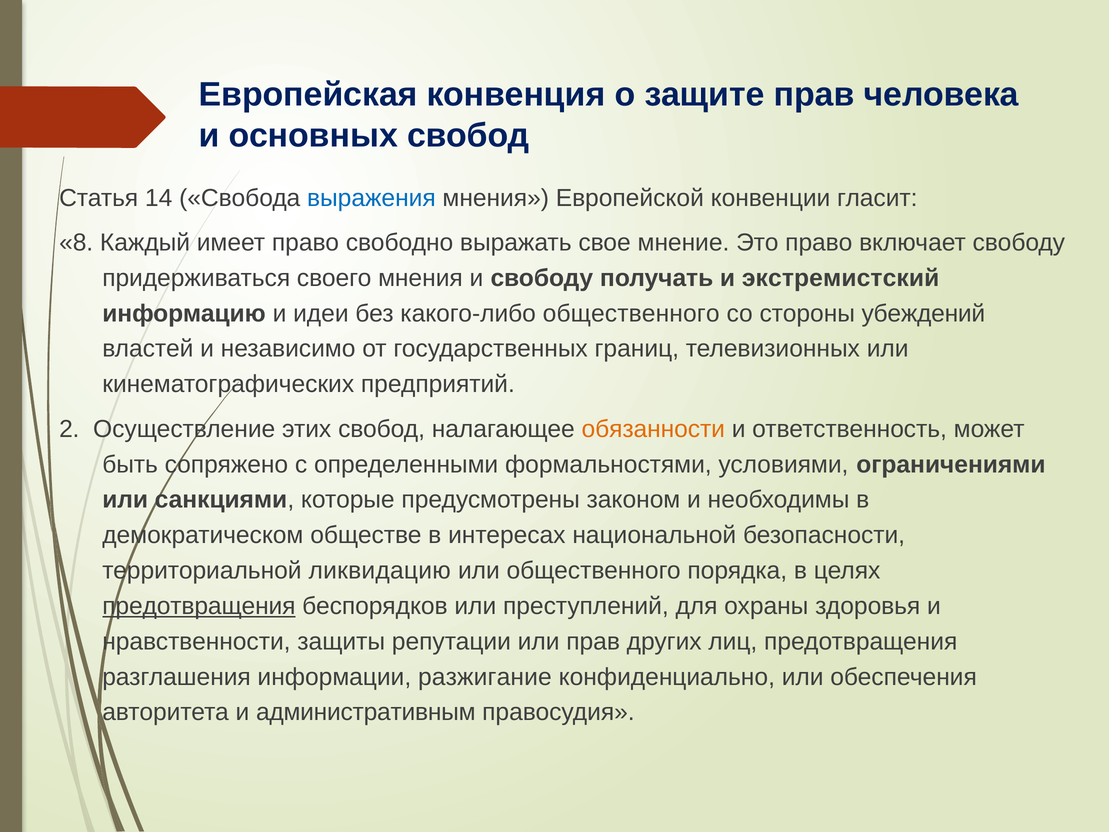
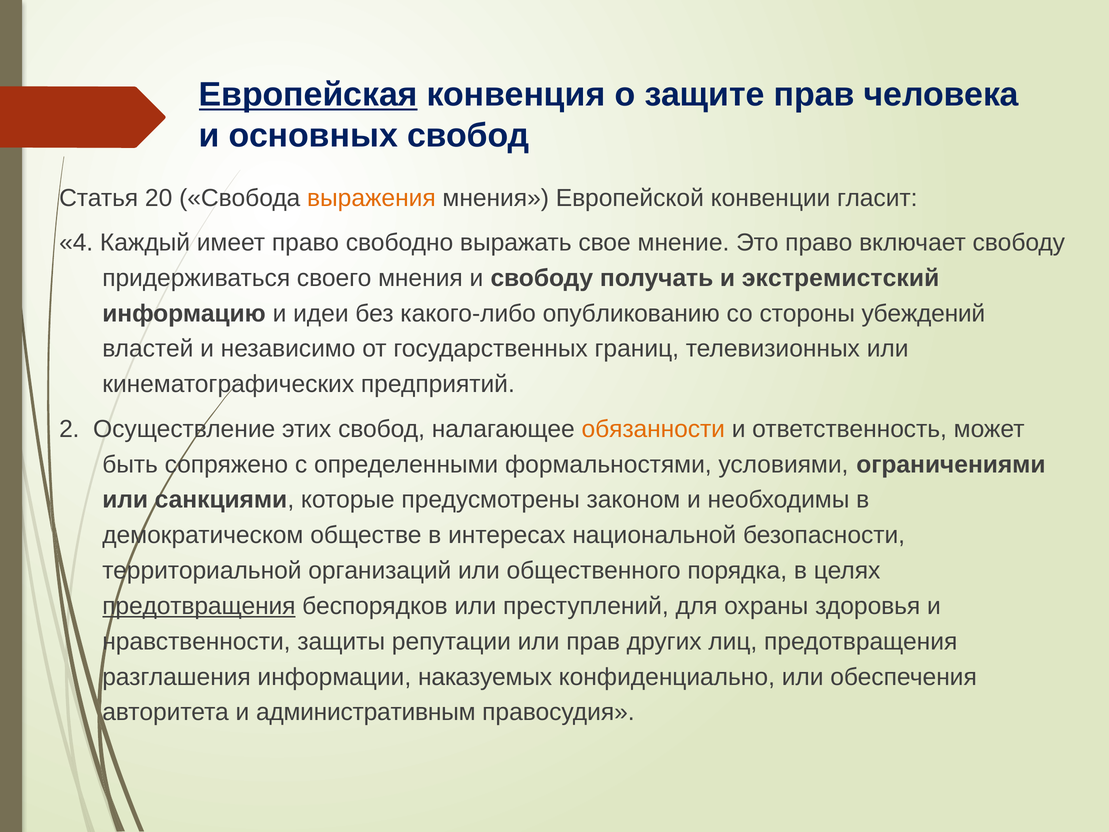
Европейская underline: none -> present (308, 95)
14: 14 -> 20 (159, 198)
выражения colour: blue -> orange (371, 198)
8: 8 -> 4 (76, 242)
какого-либо общественного: общественного -> опубликованию (631, 313)
ликвидацию: ликвидацию -> организаций (380, 570)
разжигание: разжигание -> наказуемых (485, 677)
